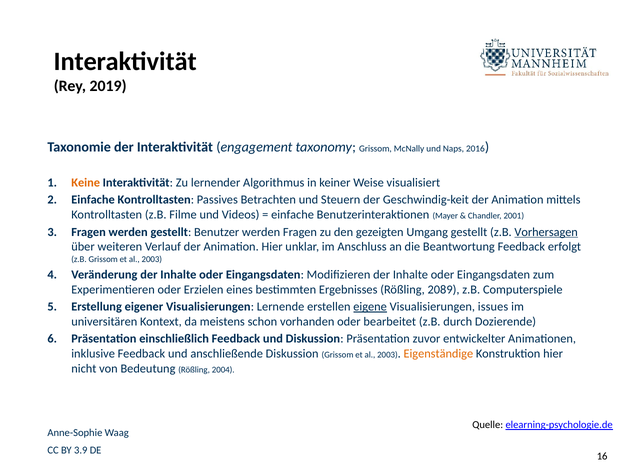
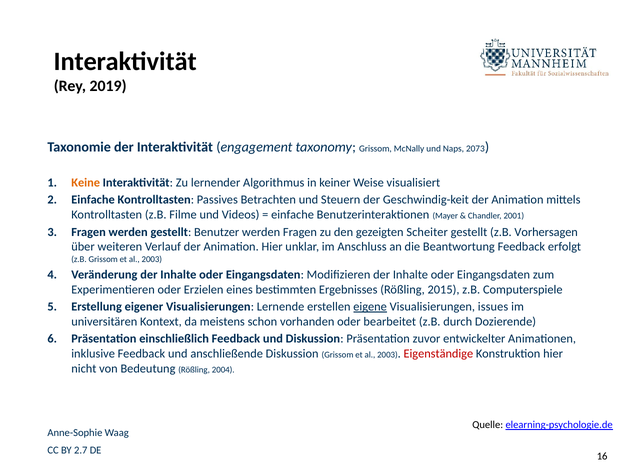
2016: 2016 -> 2073 (475, 149)
Umgang: Umgang -> Scheiter (427, 232)
Vorhersagen underline: present -> none (546, 232)
2089: 2089 -> 2015 (444, 290)
Eigenständige colour: orange -> red (438, 354)
3.9: 3.9 -> 2.7 (81, 451)
